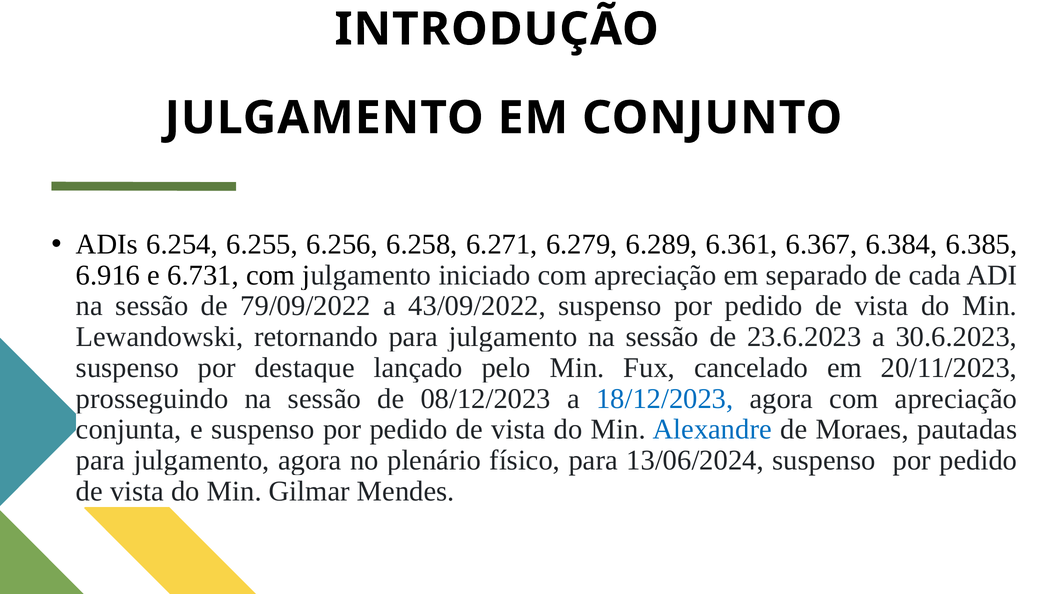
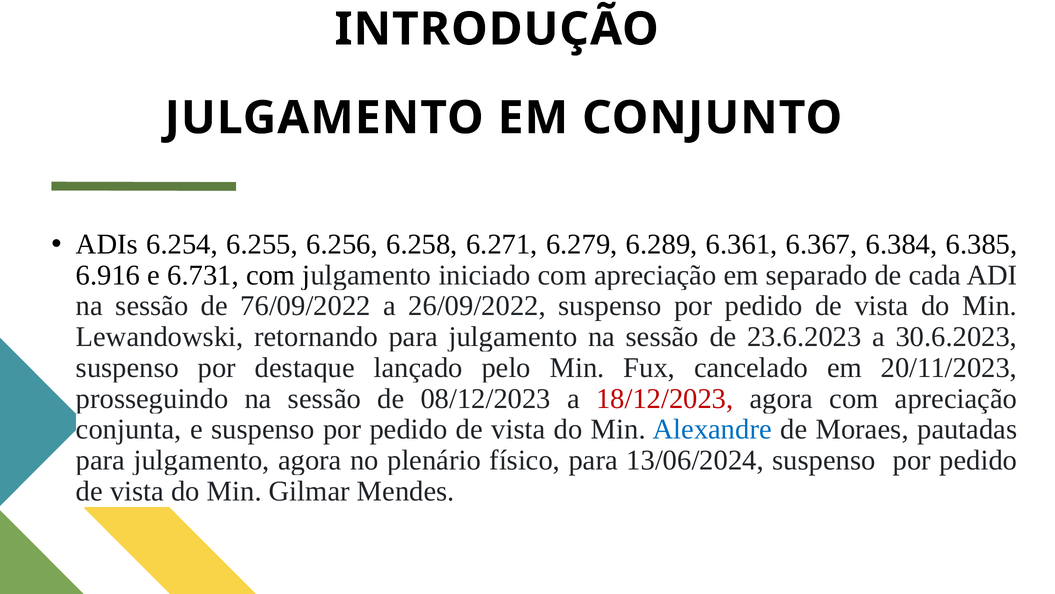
79/09/2022: 79/09/2022 -> 76/09/2022 (306, 306)
43/09/2022: 43/09/2022 -> 26/09/2022 (477, 306)
18/12/2023 colour: blue -> red (665, 398)
